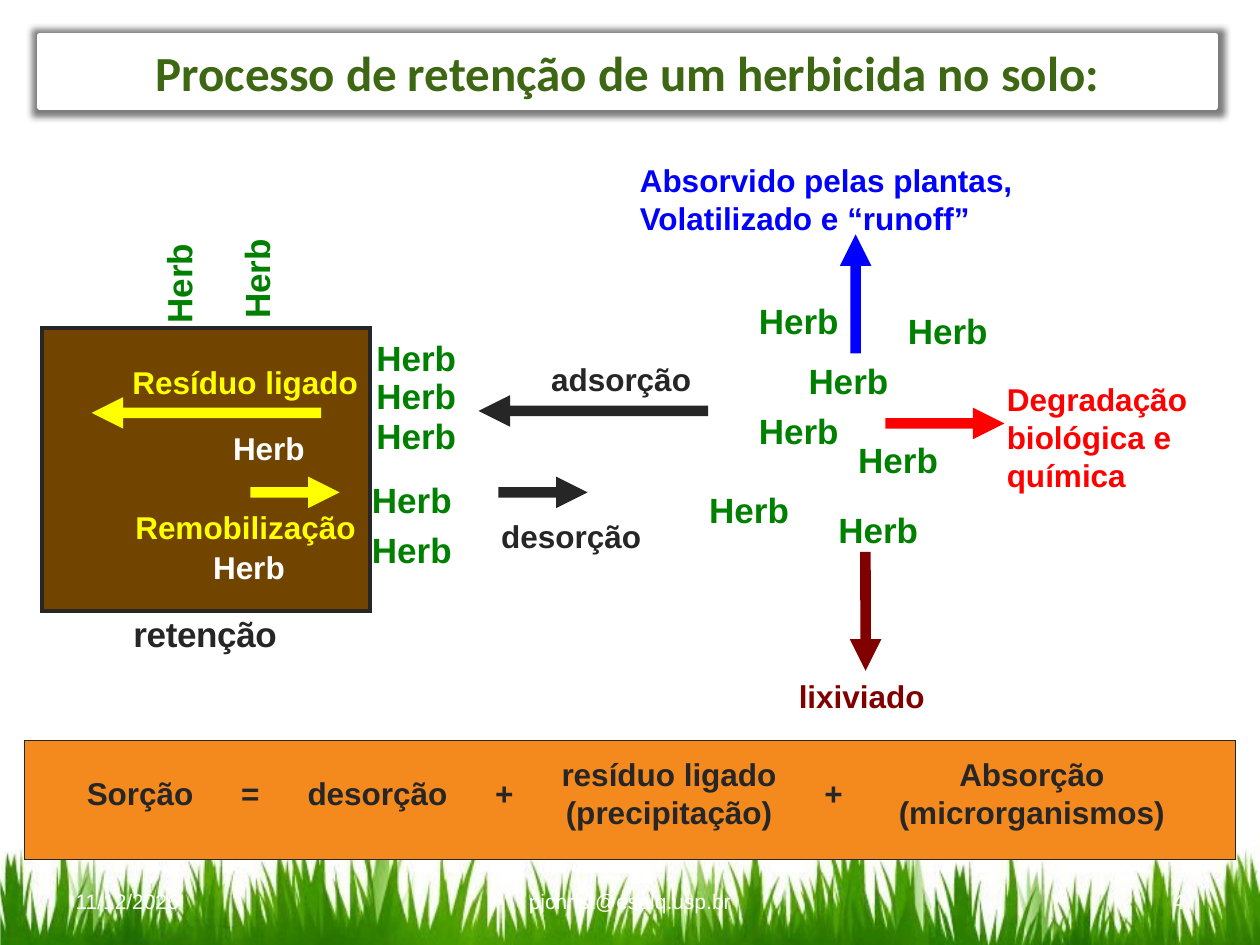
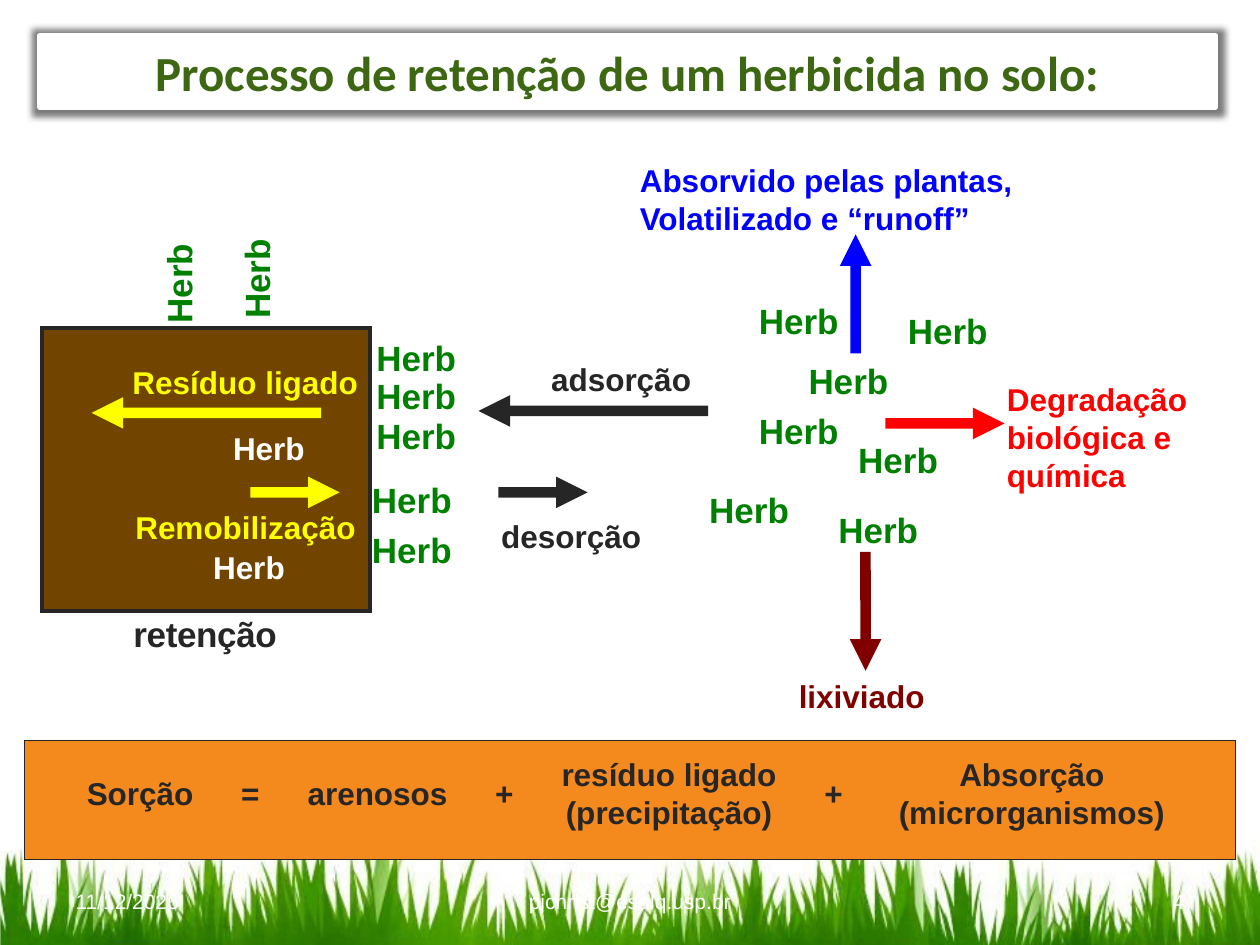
desorção: desorção -> arenosos (377, 795)
